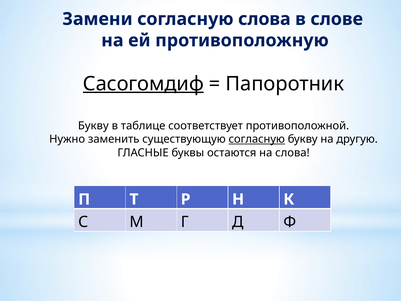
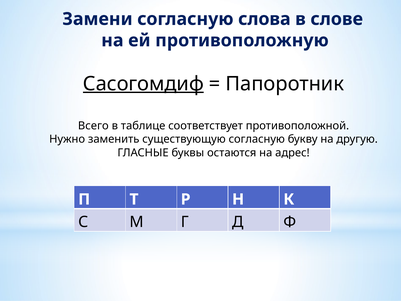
Букву: Букву -> Всего (93, 126)
согласную underline: present -> none (257, 139)
на слова: слова -> адрес (292, 153)
